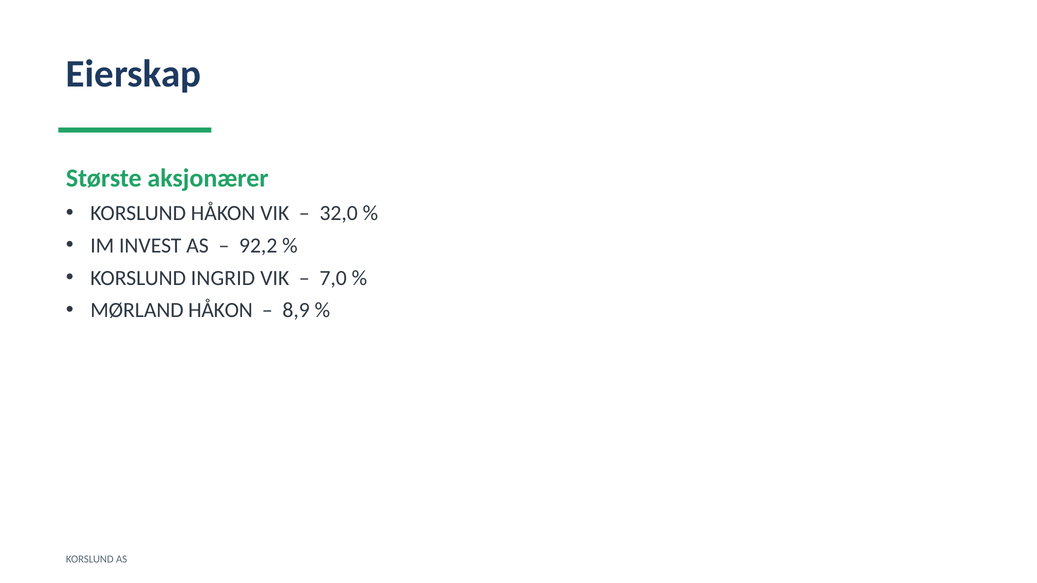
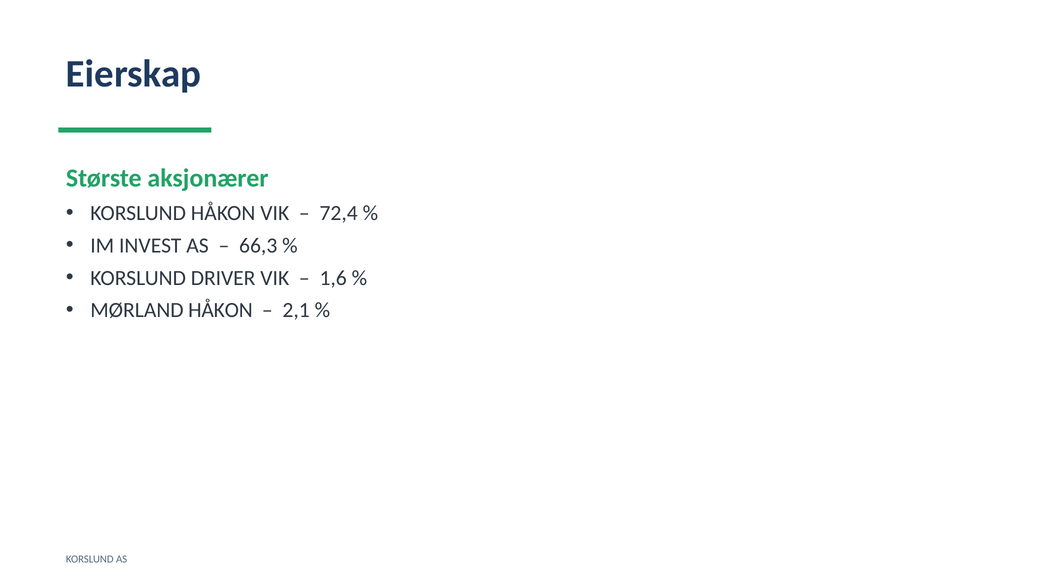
32,0: 32,0 -> 72,4 (339, 213)
92,2: 92,2 -> 66,3 (258, 246)
INGRID: INGRID -> DRIVER (223, 278)
7,0: 7,0 -> 1,6 (333, 278)
8,9: 8,9 -> 2,1 (296, 311)
